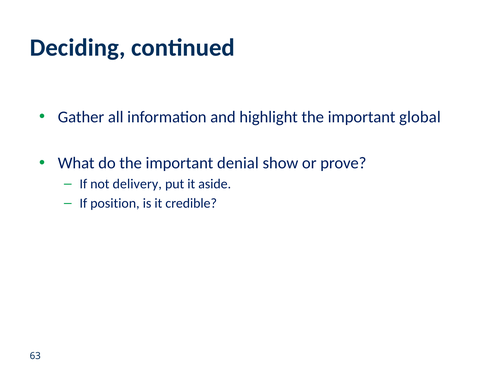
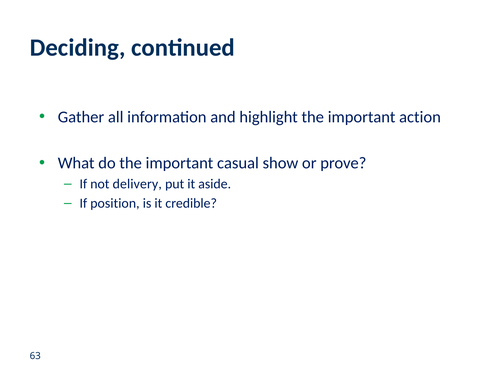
global: global -> action (420, 117)
denial: denial -> casual (238, 164)
